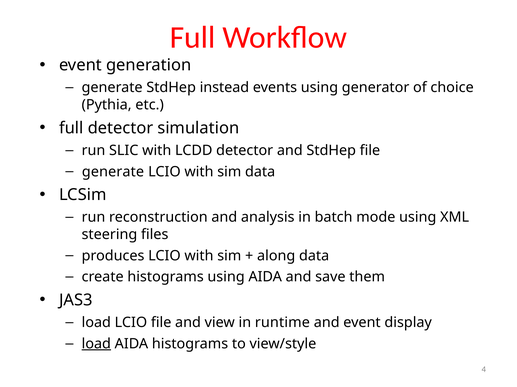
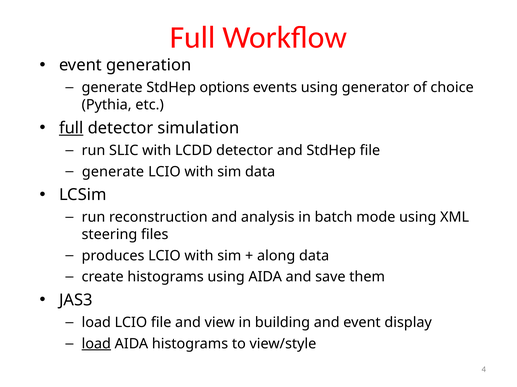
instead: instead -> options (224, 88)
full underline: none -> present (71, 128)
runtime: runtime -> building (282, 323)
